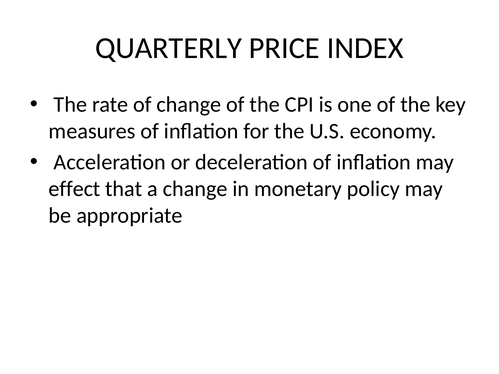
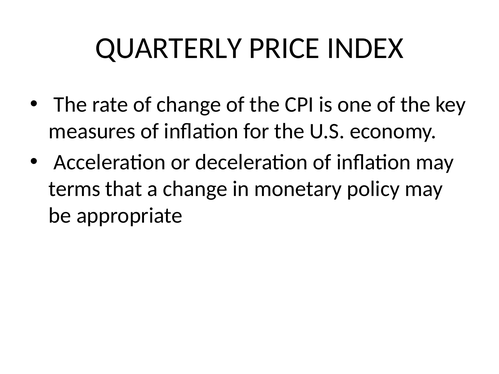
effect: effect -> terms (75, 189)
